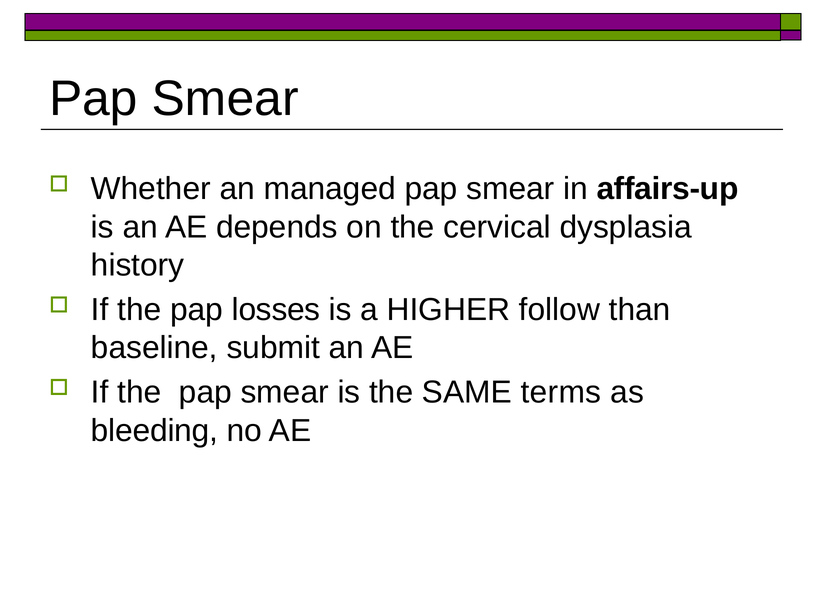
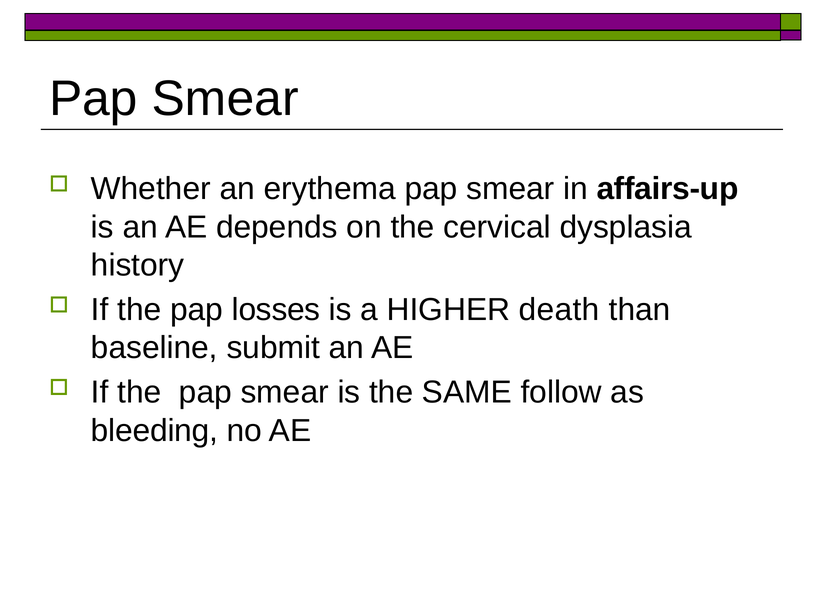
managed: managed -> erythema (330, 189)
follow: follow -> death (559, 310)
terms: terms -> follow (561, 392)
